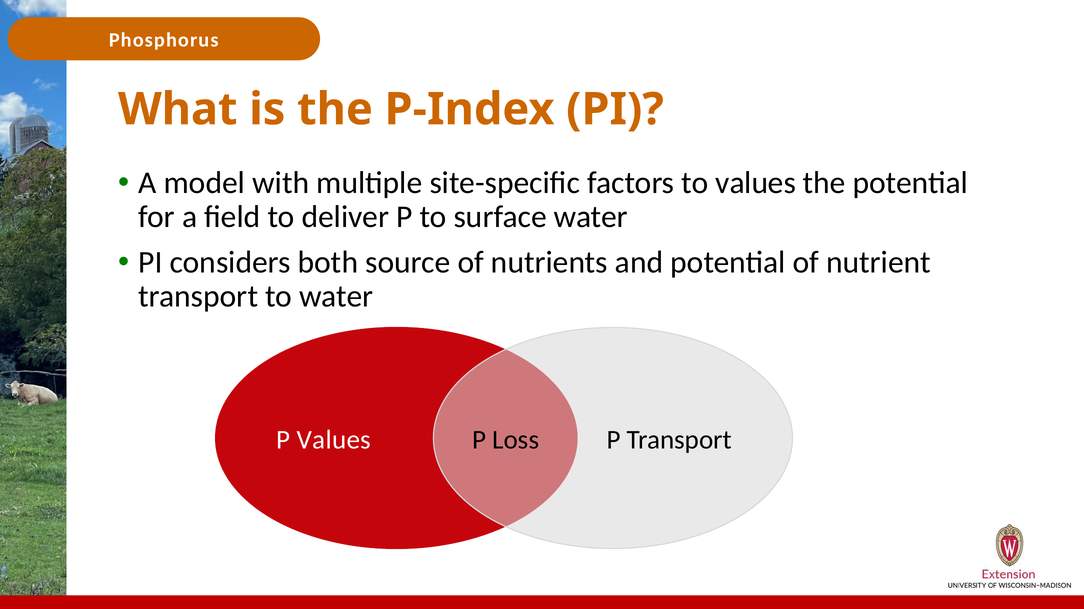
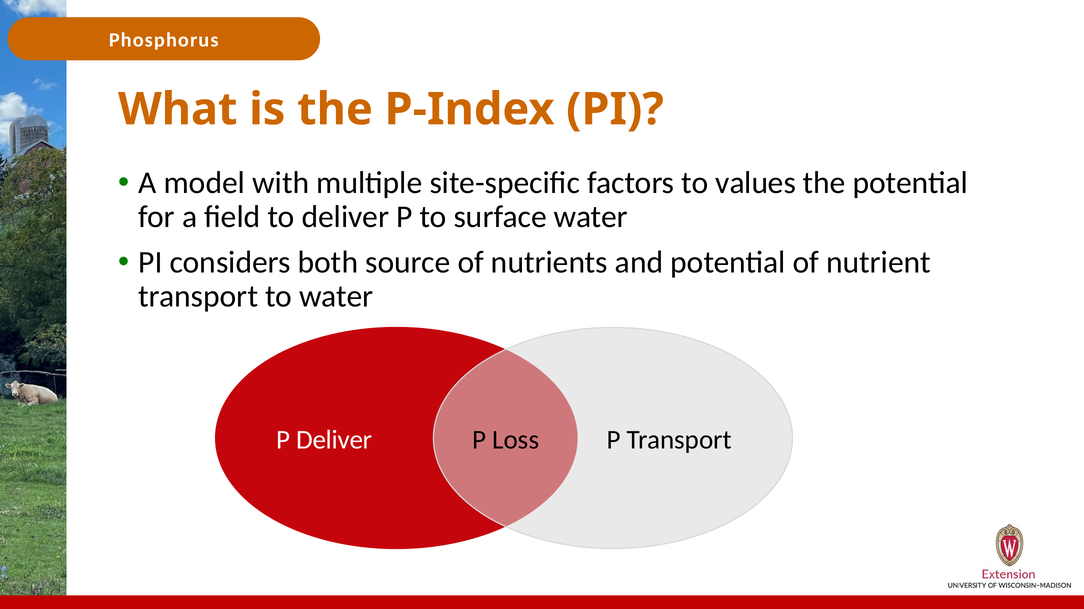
P Values: Values -> Deliver (334, 440)
